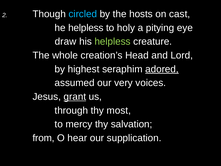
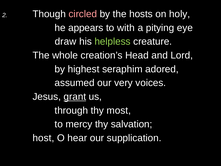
circled colour: light blue -> pink (83, 14)
cast: cast -> holy (180, 14)
he helpless: helpless -> appears (86, 28)
holy: holy -> with (126, 28)
adored underline: present -> none (162, 69)
from: from -> host (43, 138)
